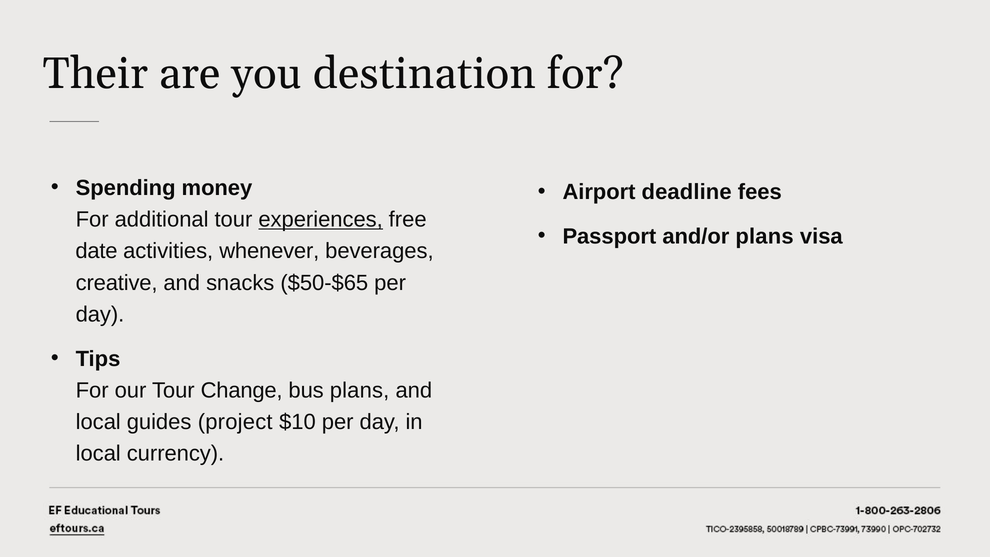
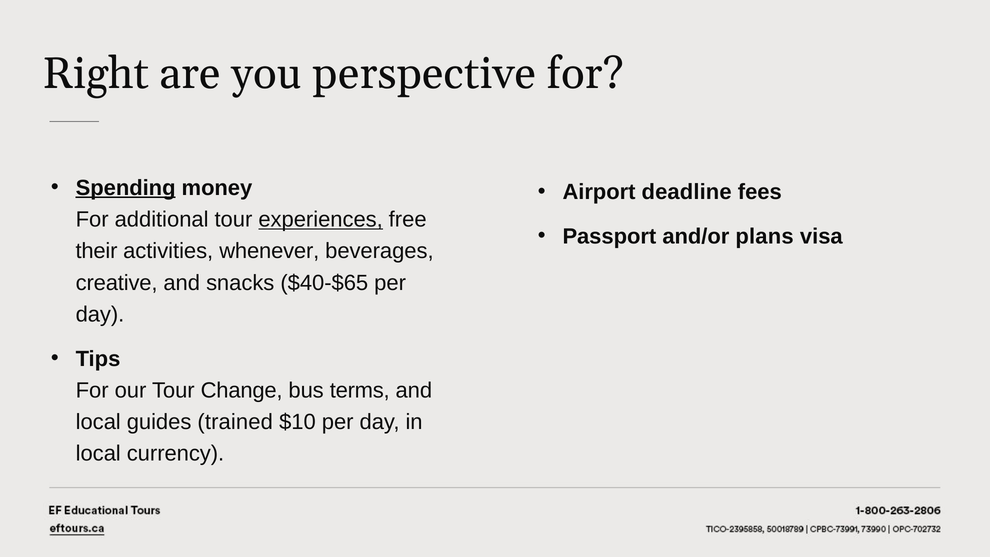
Their: Their -> Right (96, 73)
destination: destination -> perspective (424, 73)
Spending underline: none -> present (126, 188)
date: date -> their (97, 251)
$50-$65: $50-$65 -> $40-$65 (324, 283)
bus plans: plans -> terms (360, 390)
project: project -> trained (235, 422)
